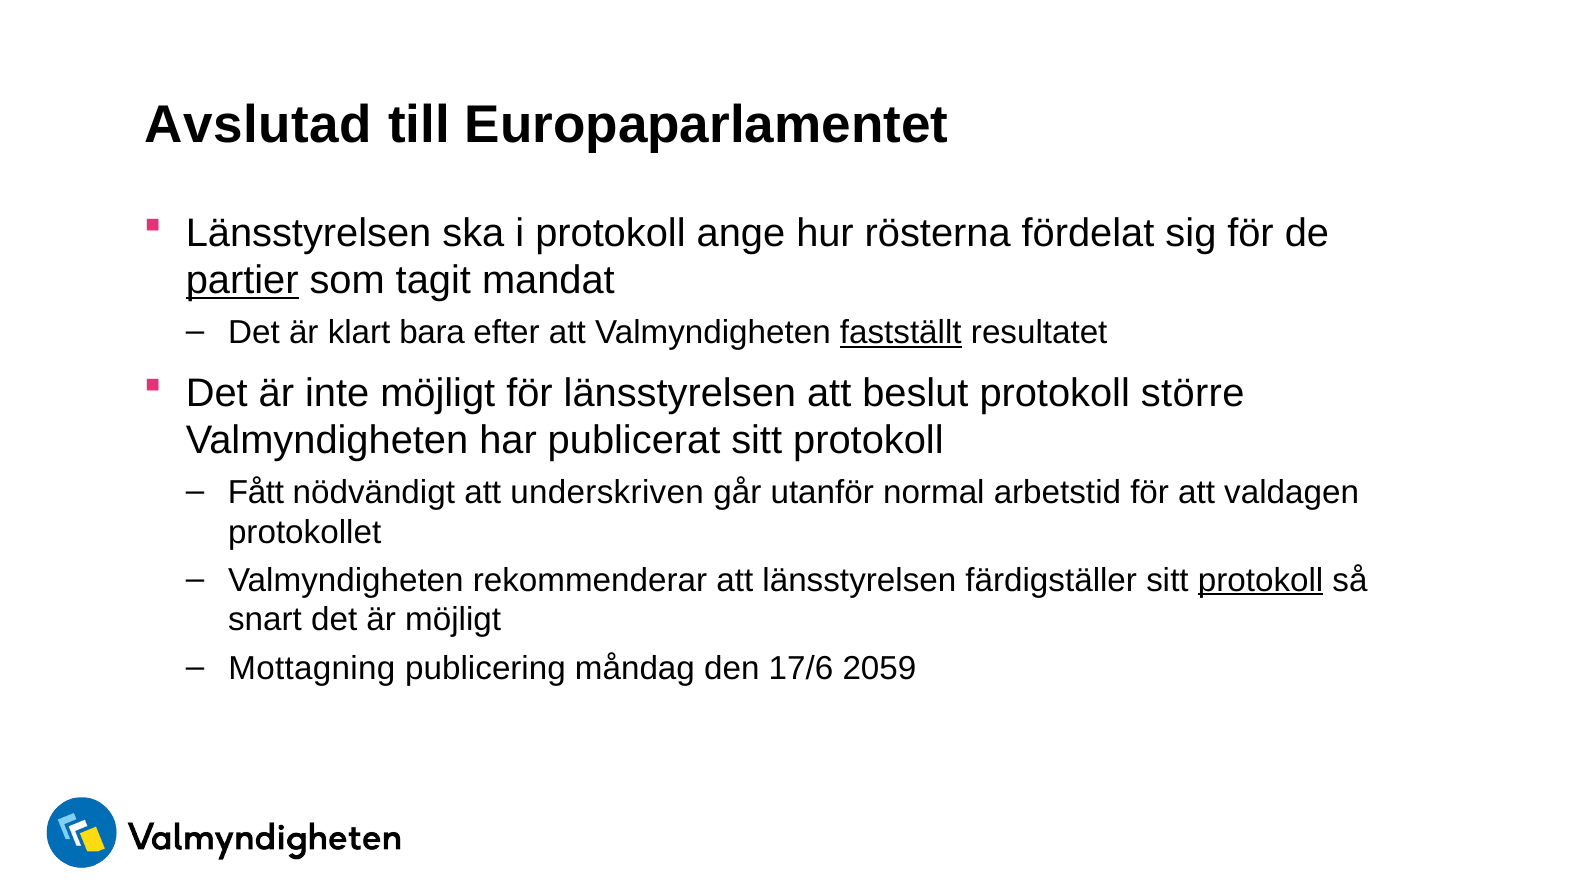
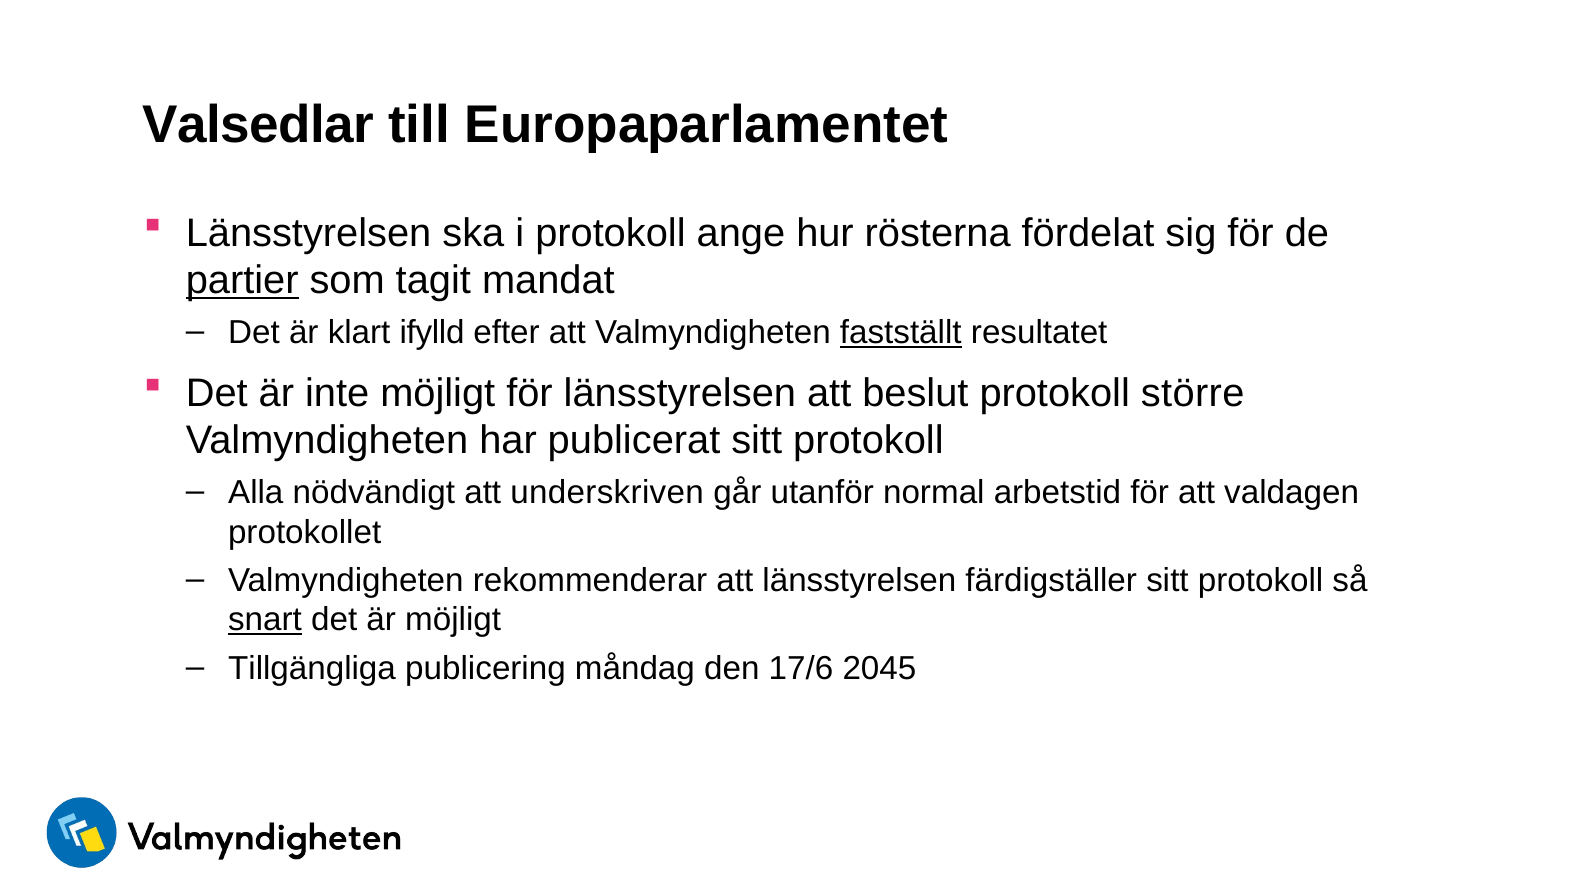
Avslutad: Avslutad -> Valsedlar (259, 126)
bara: bara -> ifylld (432, 332)
Fått: Fått -> Alla (256, 493)
protokoll underline: present -> none (1261, 581)
snart underline: none -> present (265, 620)
Mottagning: Mottagning -> Tillgängliga (312, 668)
2059: 2059 -> 2045 (879, 668)
